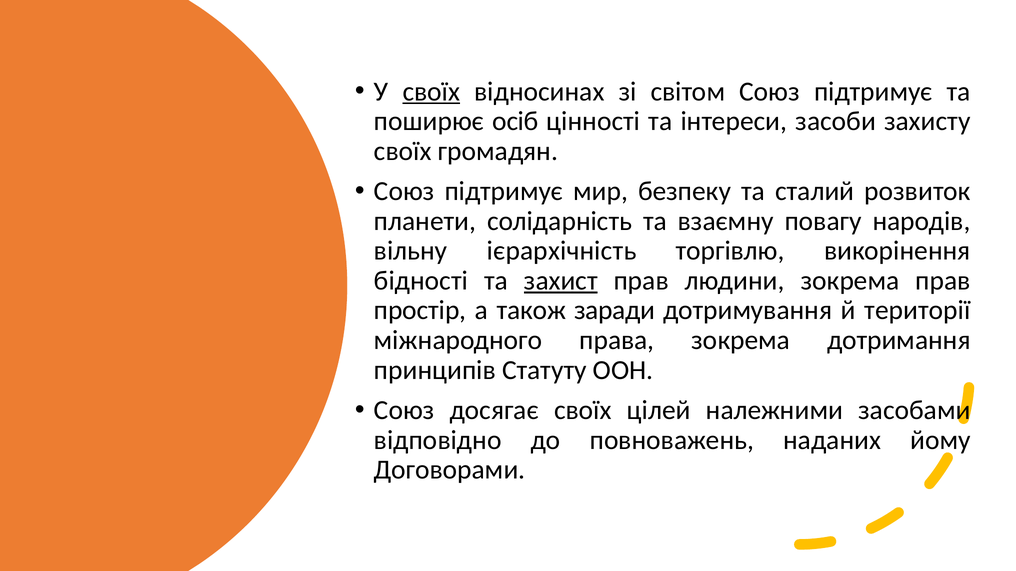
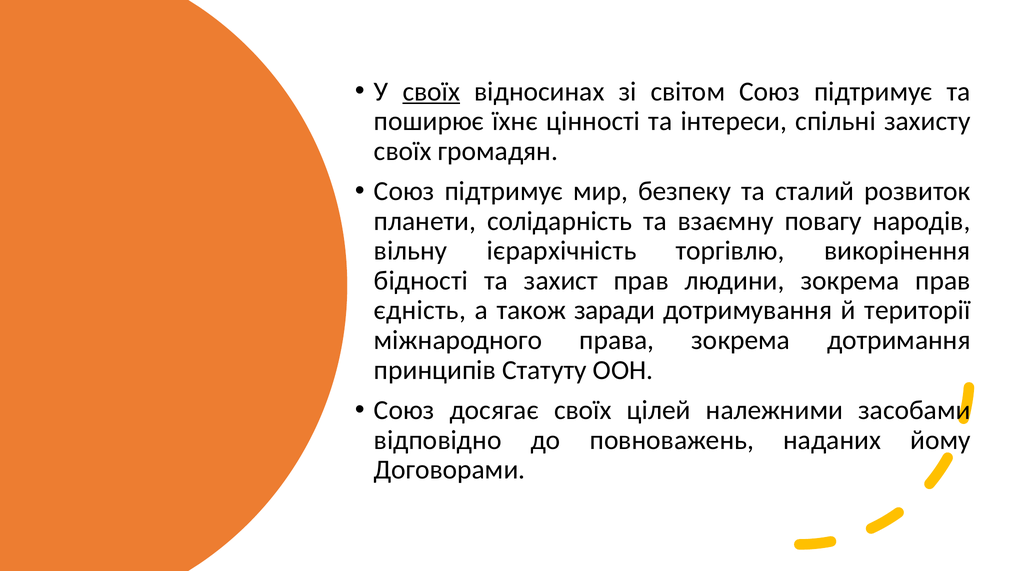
осіб: осіб -> їхнє (515, 121)
засоби: засоби -> спільні (836, 121)
захист underline: present -> none (561, 281)
простір: простір -> єдність (420, 311)
